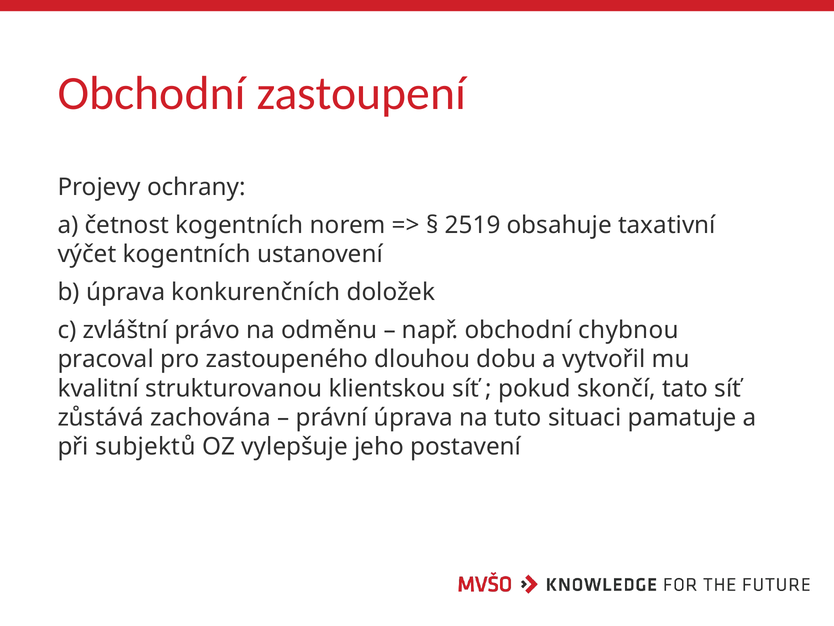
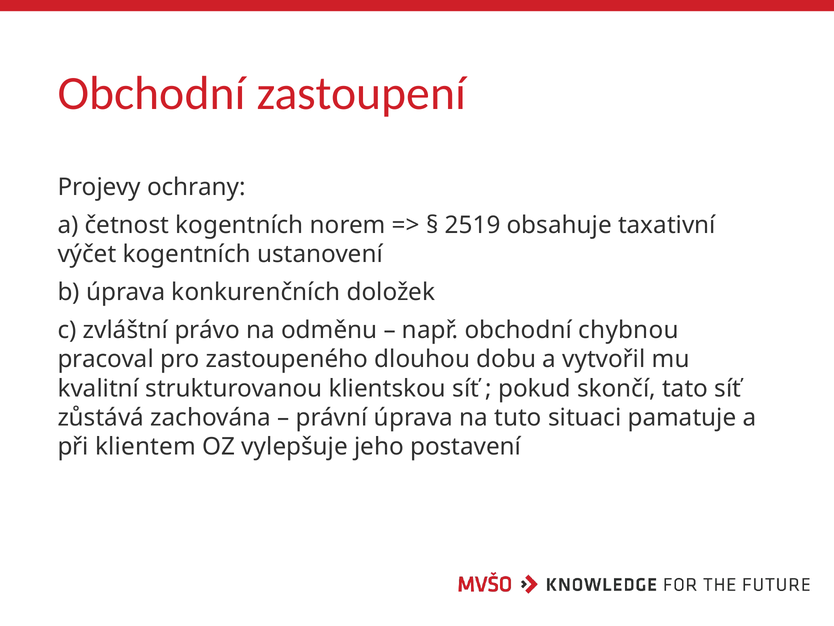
subjektů: subjektů -> klientem (146, 447)
